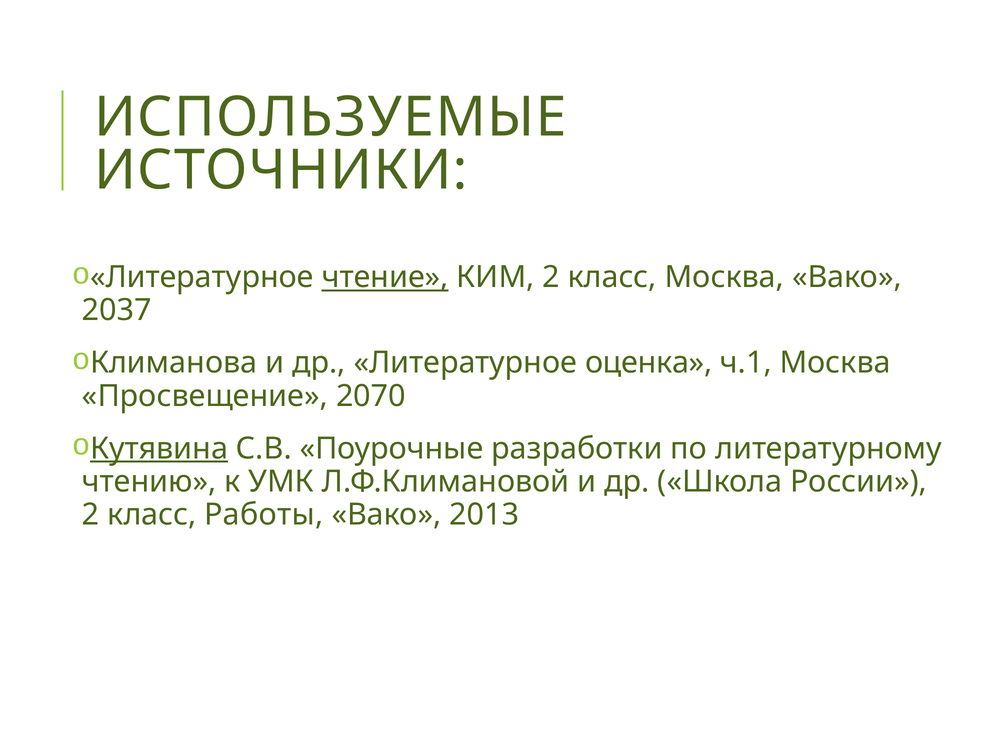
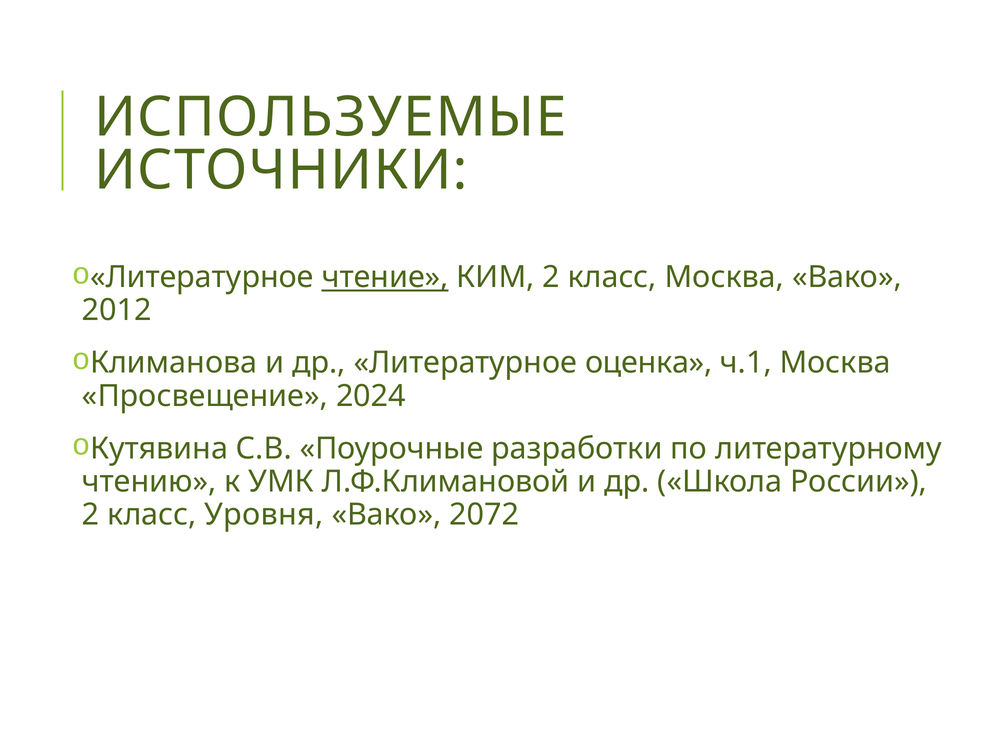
2037: 2037 -> 2012 (117, 310)
2070: 2070 -> 2024 (371, 396)
Кутявина underline: present -> none (159, 448)
Работы: Работы -> Уровня (264, 514)
2013: 2013 -> 2072 (484, 514)
